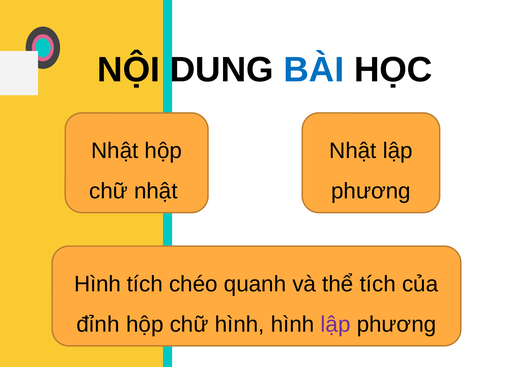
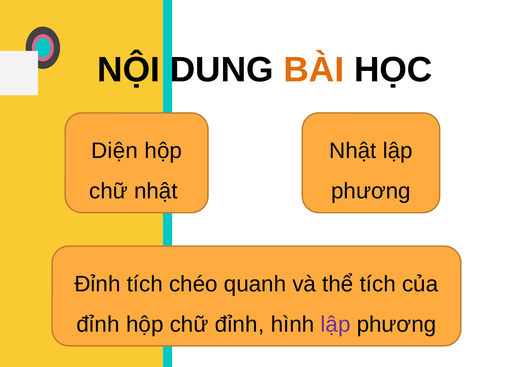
BÀI colour: blue -> orange (314, 70)
Nhật: Nhật -> Diện (115, 151)
Hình: Hình -> Đỉnh (98, 284)
chữ hình: hình -> đỉnh (239, 324)
